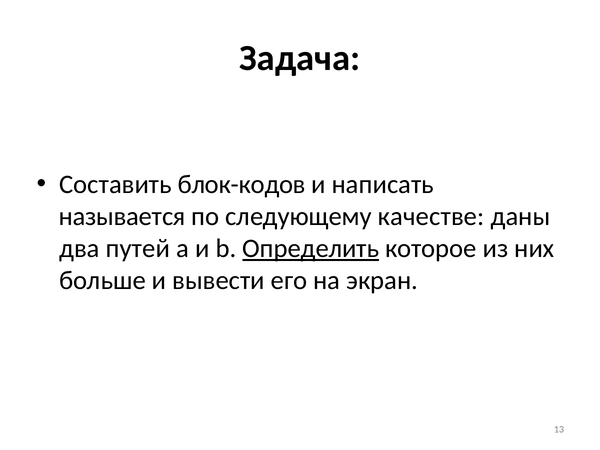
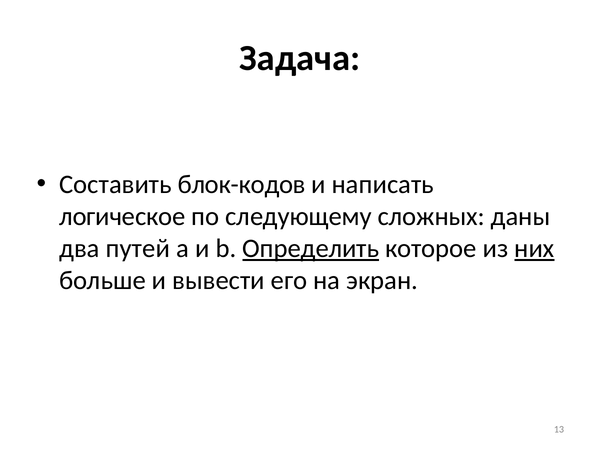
называется: называется -> логическое (122, 217)
качестве: качестве -> сложных (431, 217)
них underline: none -> present (534, 249)
